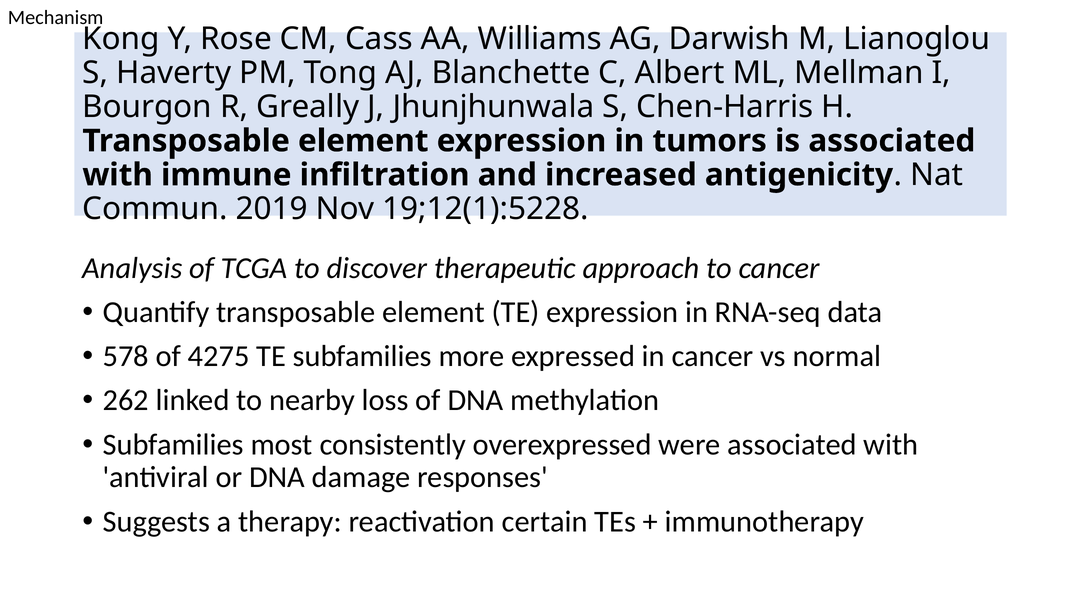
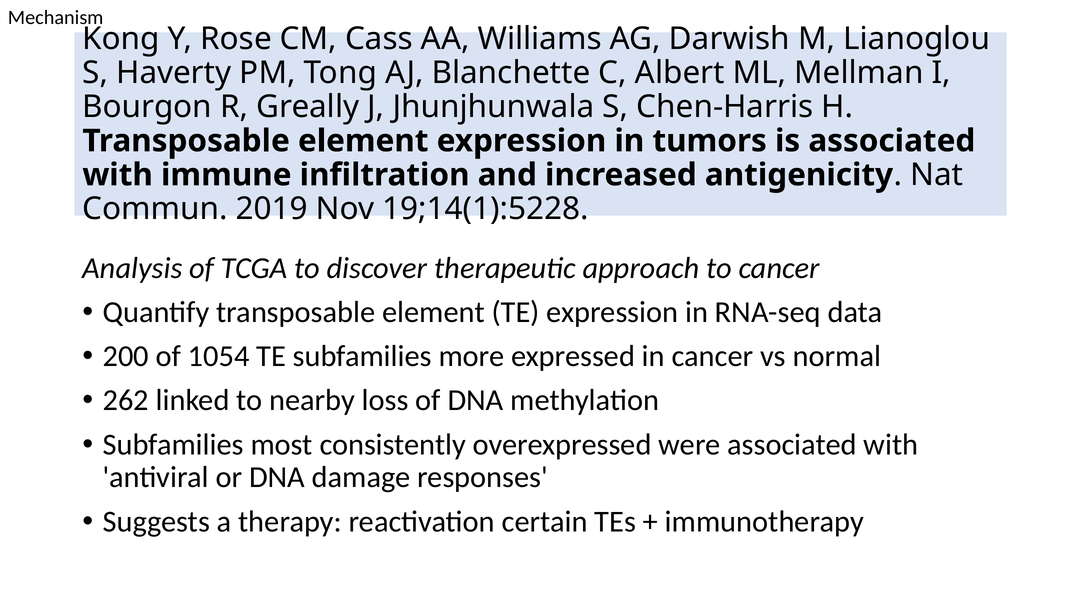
19;12(1):5228: 19;12(1):5228 -> 19;14(1):5228 (485, 209)
578: 578 -> 200 (126, 356)
4275: 4275 -> 1054 (219, 356)
